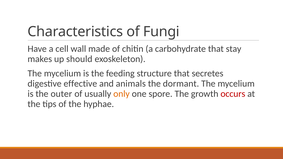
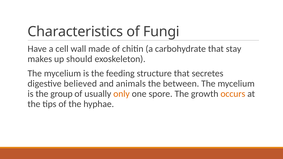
effective: effective -> believed (80, 84)
dormant: dormant -> between (181, 84)
outer: outer -> group (61, 94)
occurs colour: red -> orange (233, 94)
